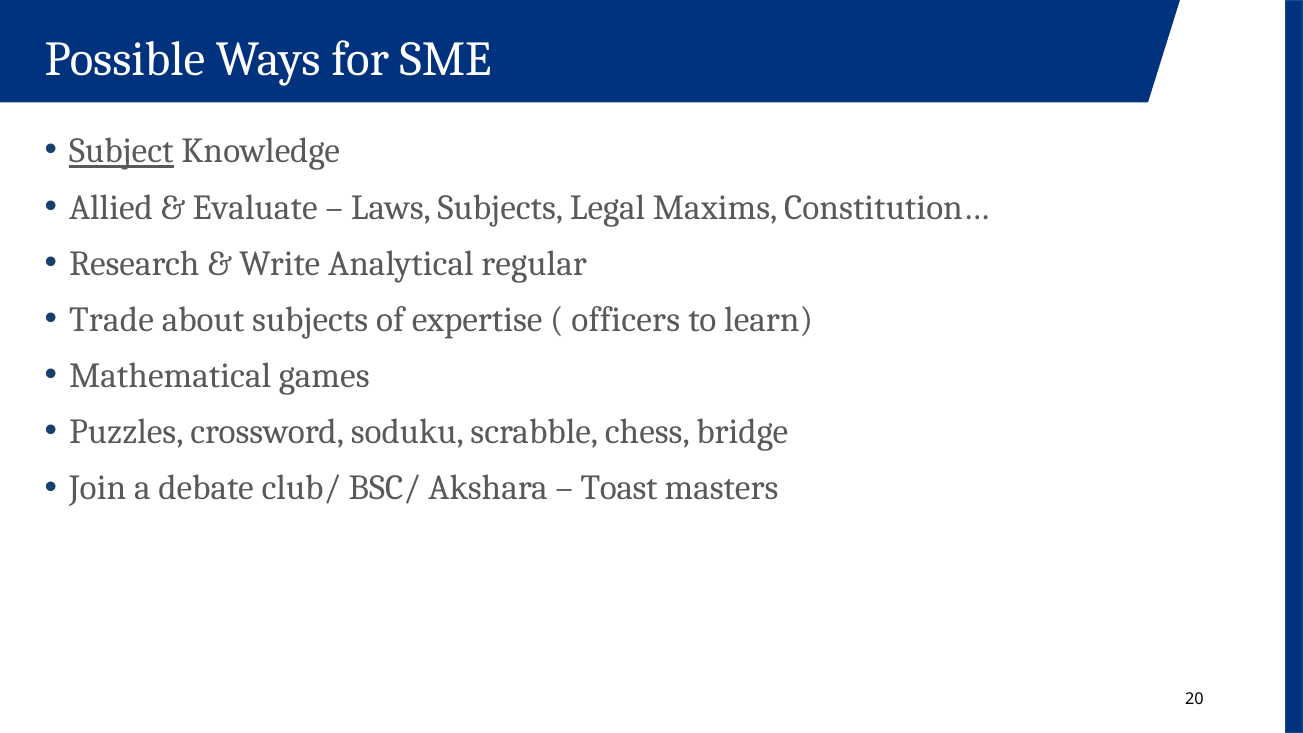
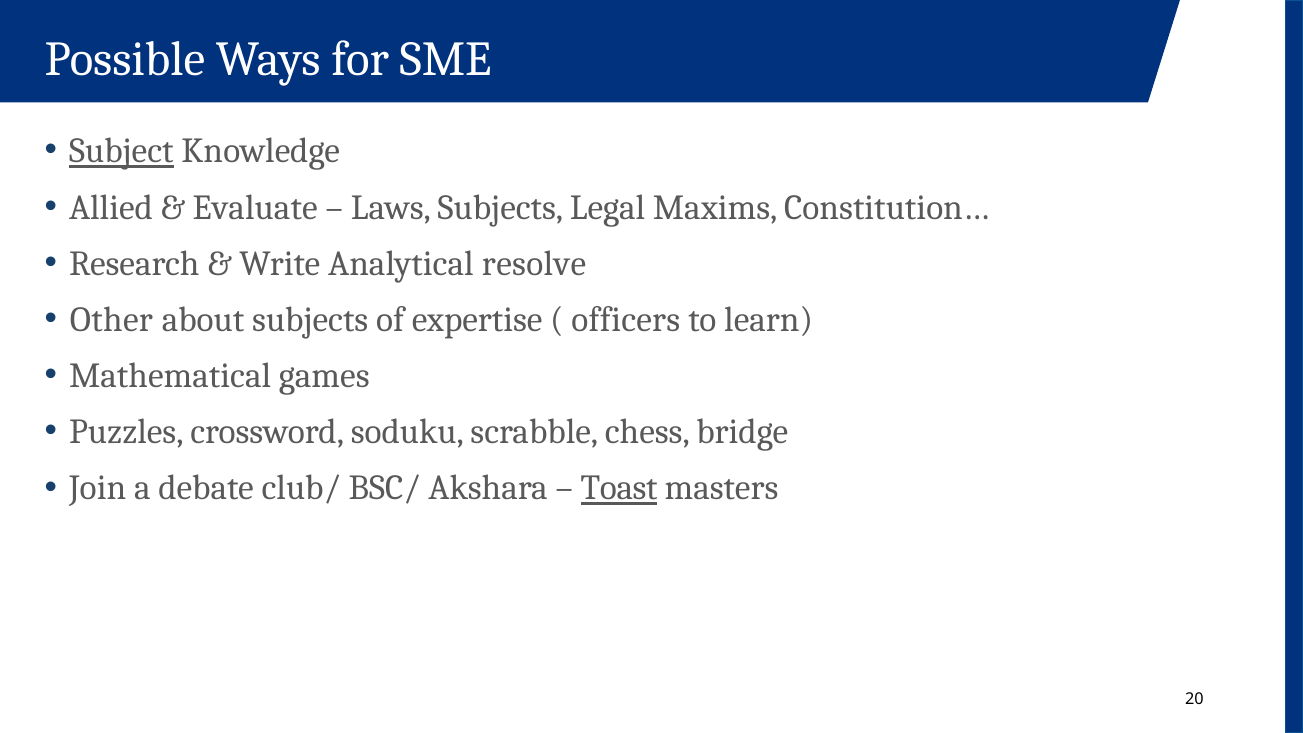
regular: regular -> resolve (534, 264)
Trade: Trade -> Other (111, 320)
Toast underline: none -> present (619, 488)
